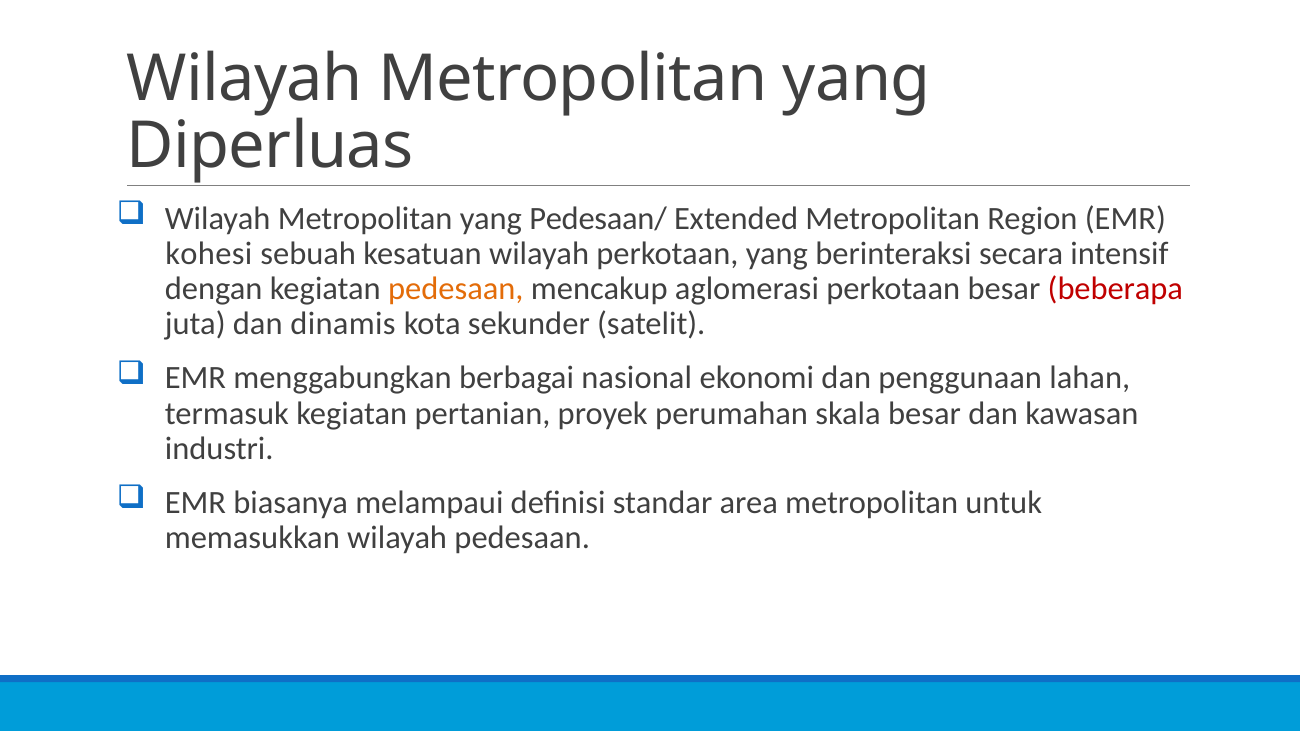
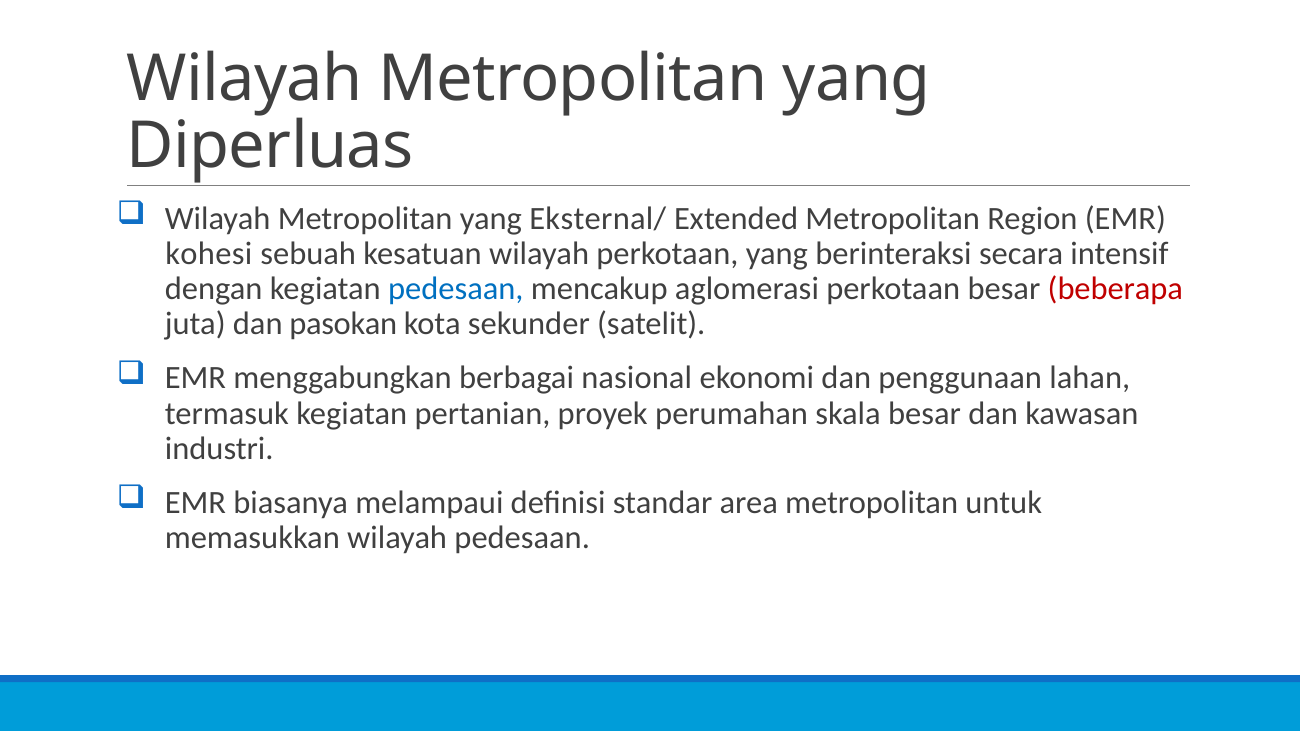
Pedesaan/: Pedesaan/ -> Eksternal/ (598, 219)
pedesaan colour: orange -> blue (456, 289)
dinamis: dinamis -> pasokan (343, 324)
